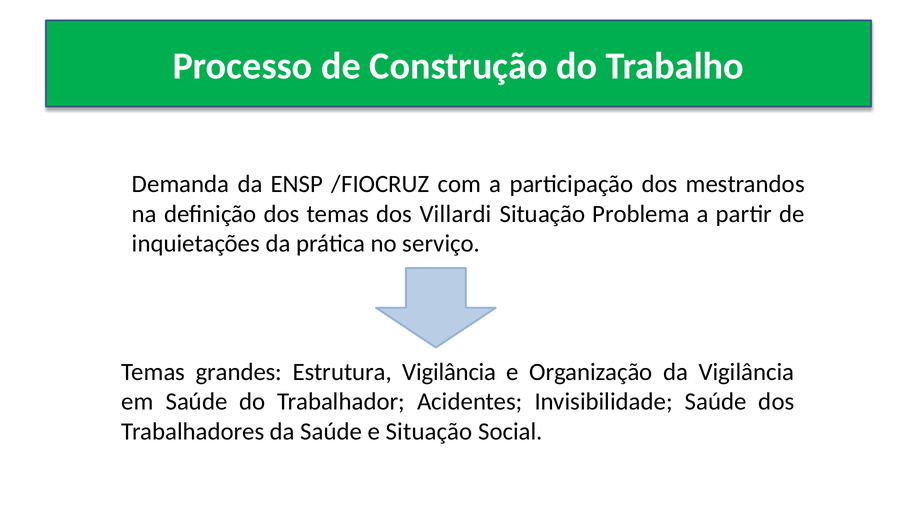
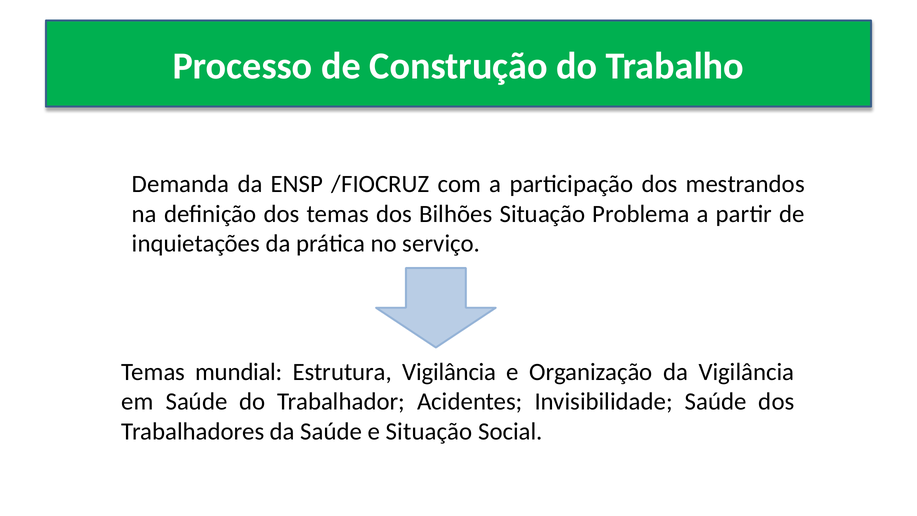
Villardi: Villardi -> Bilhões (456, 214)
grandes: grandes -> mundial (239, 372)
